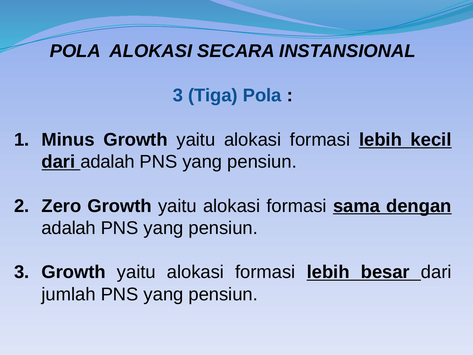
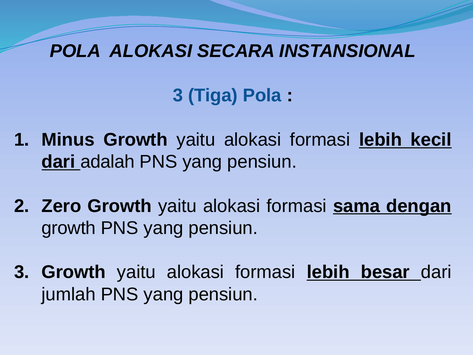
adalah: adalah -> growth (69, 228)
